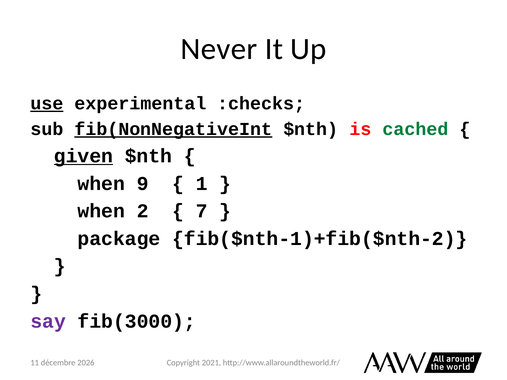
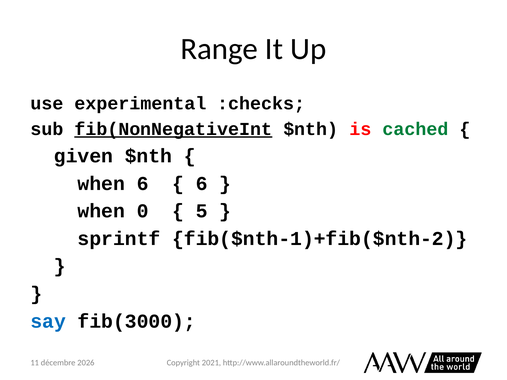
Never: Never -> Range (219, 49)
use underline: present -> none (47, 104)
given underline: present -> none (84, 156)
when 9: 9 -> 6 (143, 184)
1: 1 -> 6 (202, 184)
2: 2 -> 0 (143, 211)
7: 7 -> 5 (202, 211)
package: package -> sprintf (119, 239)
say colour: purple -> blue (48, 321)
